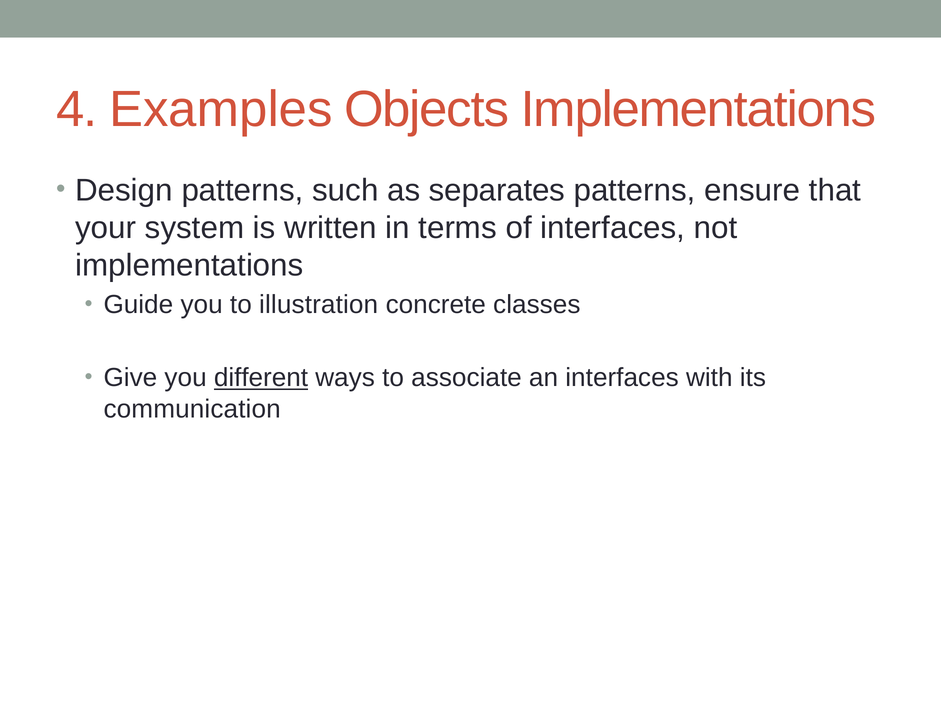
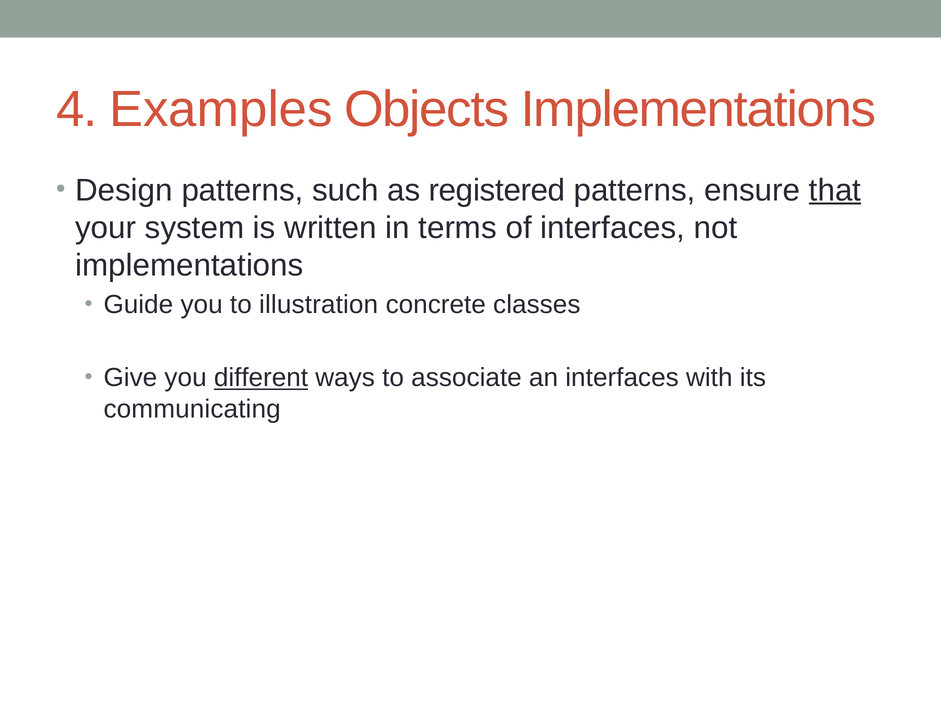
separates: separates -> registered (497, 190)
that underline: none -> present (835, 190)
communication: communication -> communicating (192, 410)
